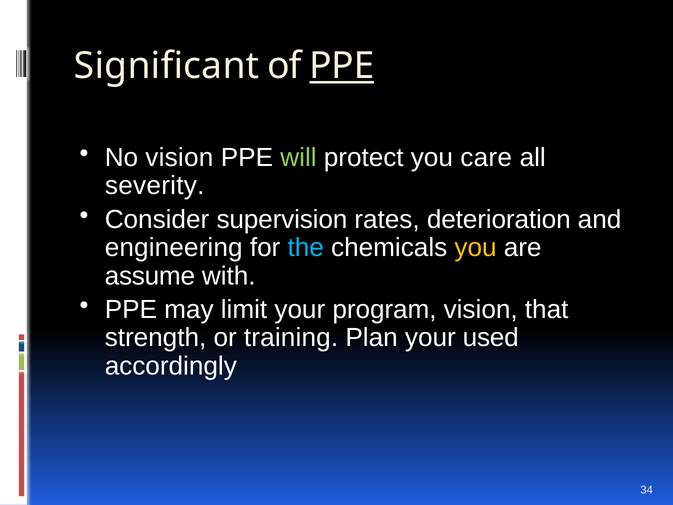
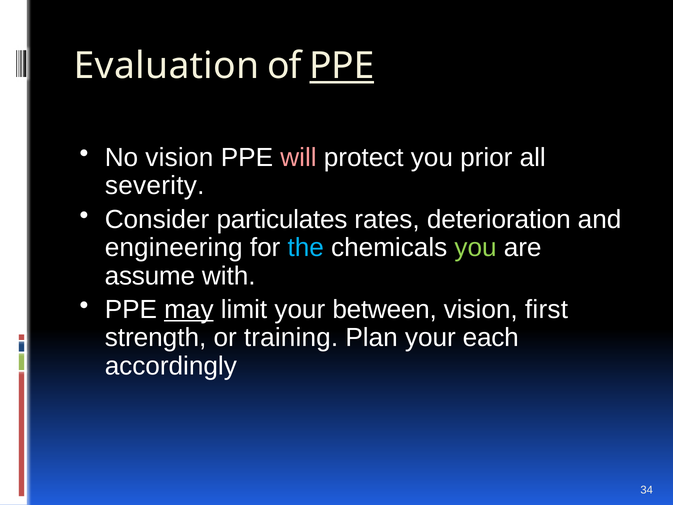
Significant: Significant -> Evaluation (167, 66)
will colour: light green -> pink (298, 157)
care: care -> prior (486, 157)
supervision: supervision -> particulates (282, 219)
you colour: yellow -> light green (476, 248)
may underline: none -> present (189, 309)
program: program -> between (385, 309)
that: that -> first (547, 309)
used: used -> each (491, 338)
